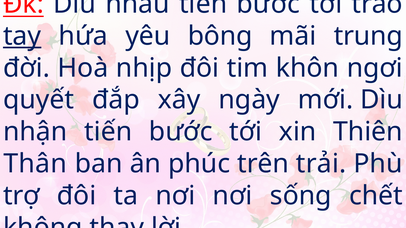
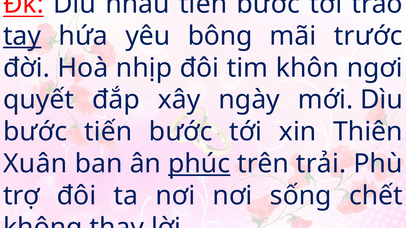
trung: trung -> trước (368, 36)
nhận: nhận -> bước (35, 132)
Thân: Thân -> Xuân (35, 164)
phúc underline: none -> present (199, 164)
